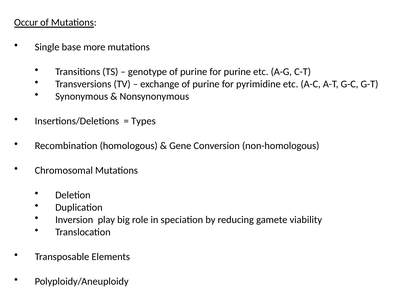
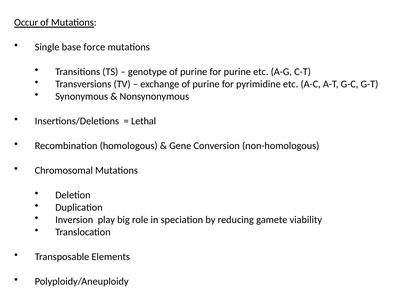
more: more -> force (94, 47)
Types: Types -> Lethal (144, 121)
